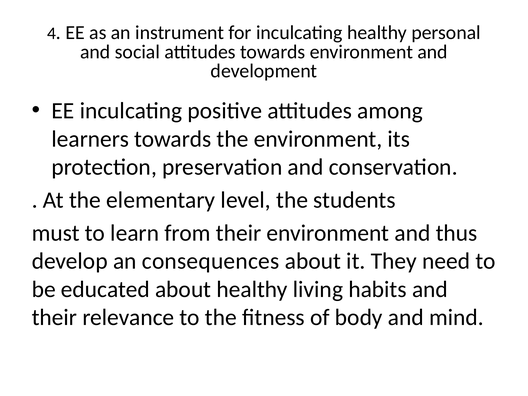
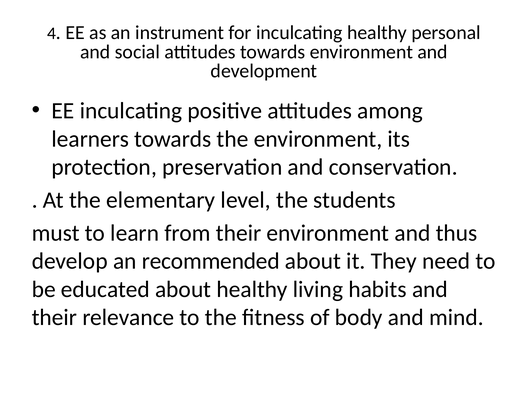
consequences: consequences -> recommended (211, 261)
